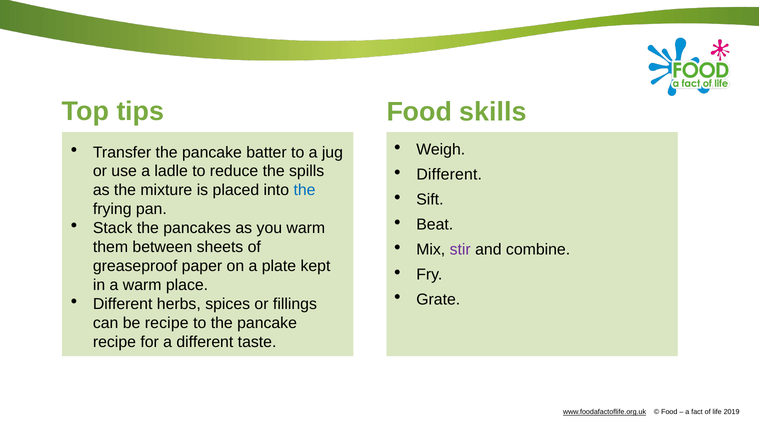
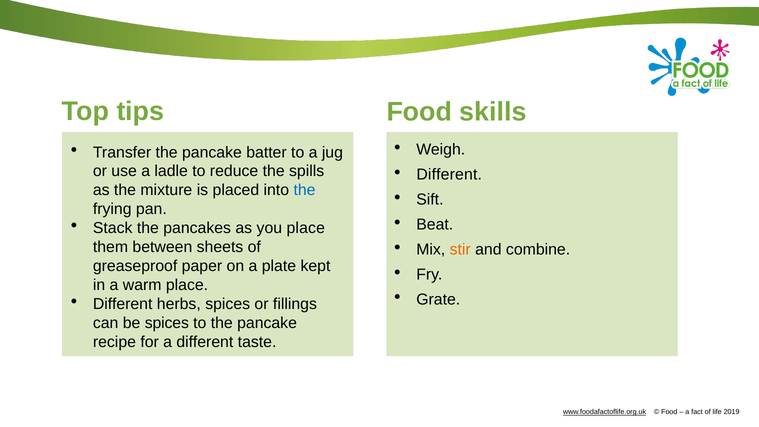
you warm: warm -> place (306, 228)
stir colour: purple -> orange (460, 249)
be recipe: recipe -> spices (167, 323)
